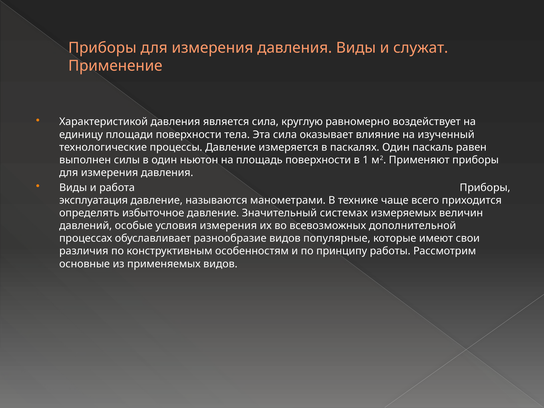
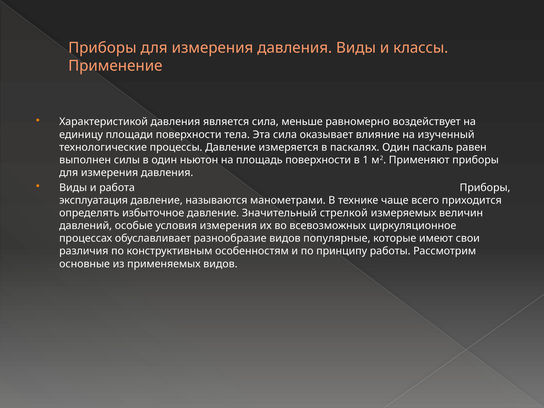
служат: служат -> классы (421, 48)
круглую: круглую -> меньше (302, 122)
системах: системах -> стрелкой (344, 213)
дополнительной: дополнительной -> циркуляционное (413, 226)
